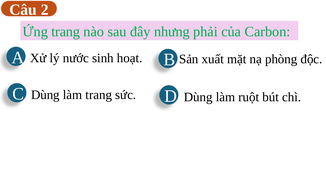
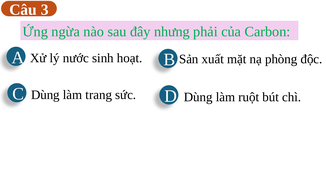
2: 2 -> 3 (45, 10)
Ứng trang: trang -> ngừa (66, 31)
